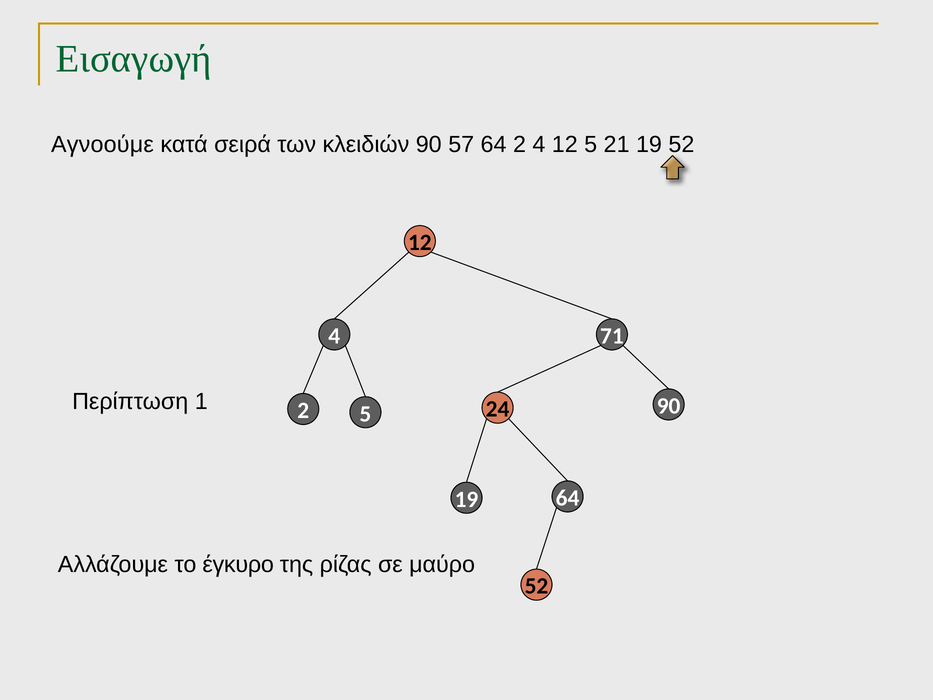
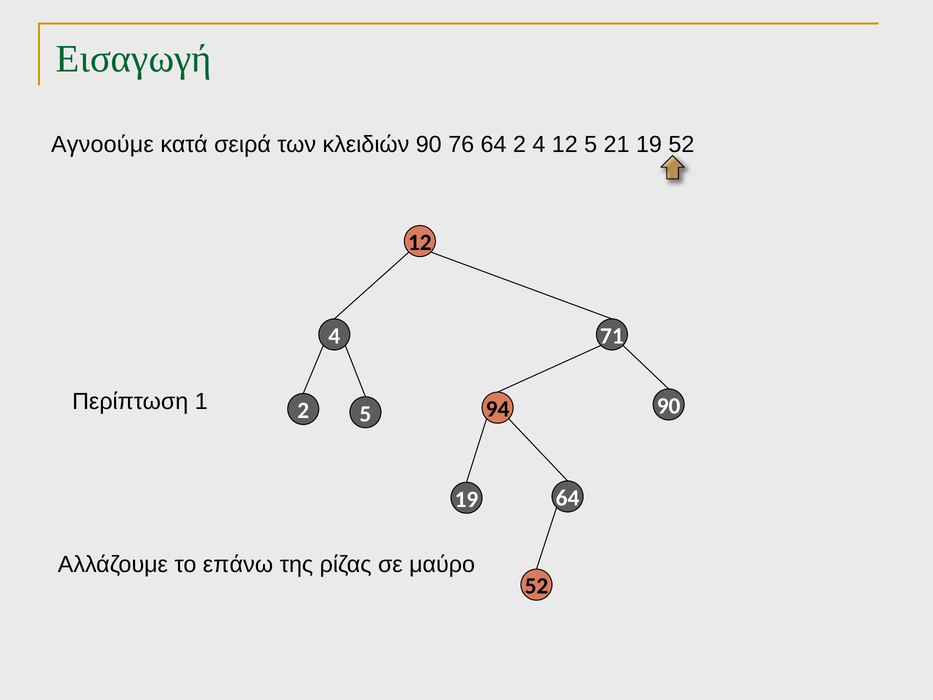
57: 57 -> 76 (461, 145)
24: 24 -> 94 (498, 409)
έγκυρο: έγκυρο -> επάνω (238, 564)
